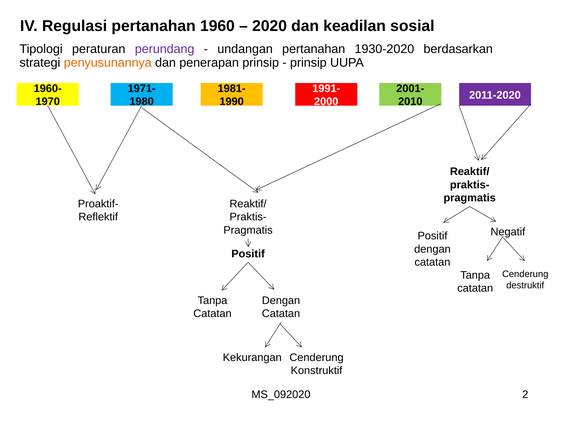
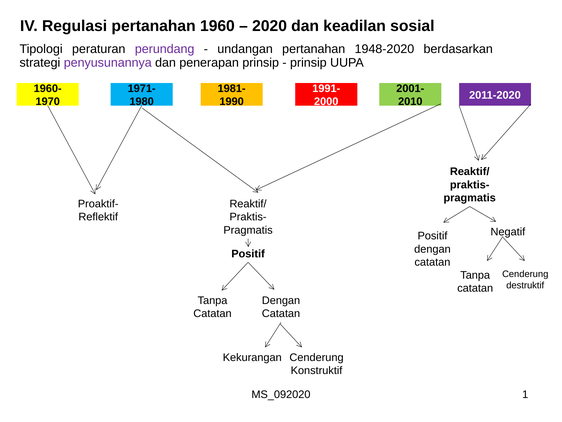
1930-2020: 1930-2020 -> 1948-2020 (384, 49)
penyusunannya colour: orange -> purple (108, 63)
2: 2 -> 1 (525, 394)
